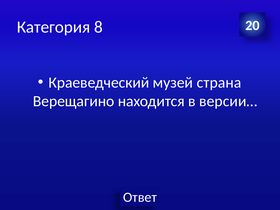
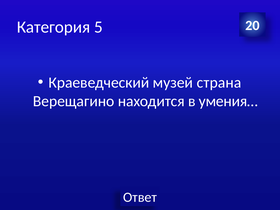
8: 8 -> 5 (98, 27)
версии…: версии… -> умения… (228, 101)
